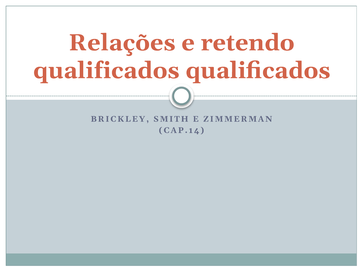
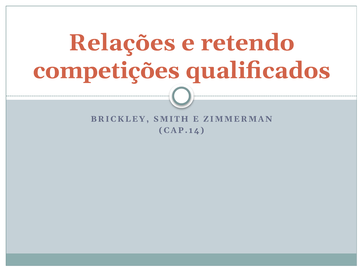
qualificados: qualificados -> competições (106, 71)
